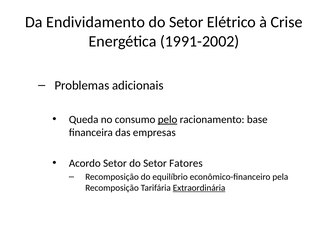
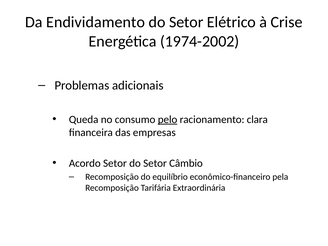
1991-2002: 1991-2002 -> 1974-2002 (200, 41)
base: base -> clara (257, 119)
Fatores: Fatores -> Câmbio (186, 163)
Extraordinária underline: present -> none (199, 188)
